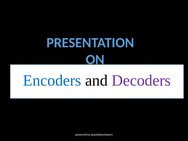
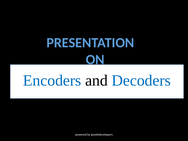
Decoders colour: purple -> blue (141, 80)
